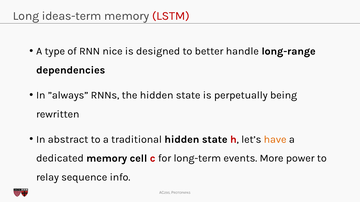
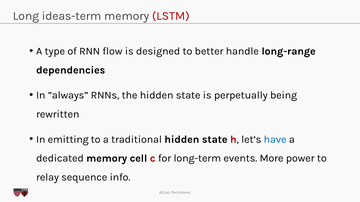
nice: nice -> flow (112, 51)
abstract: abstract -> emitting (68, 140)
have colour: orange -> blue (275, 140)
